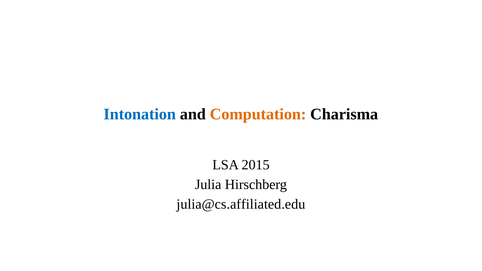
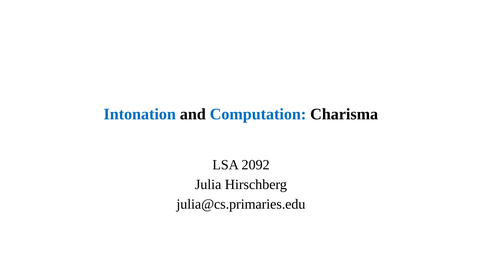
Computation colour: orange -> blue (258, 114)
2015: 2015 -> 2092 (256, 165)
julia@cs.affiliated.edu: julia@cs.affiliated.edu -> julia@cs.primaries.edu (241, 204)
